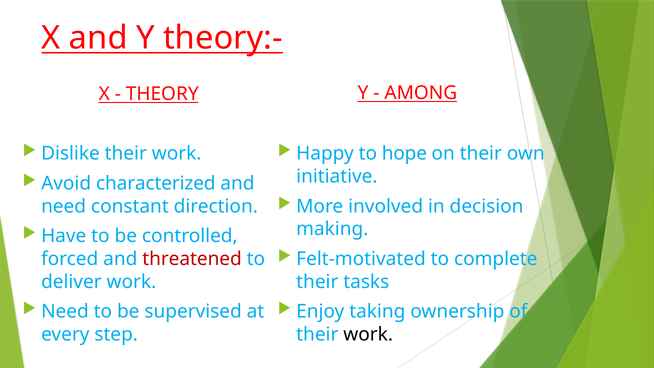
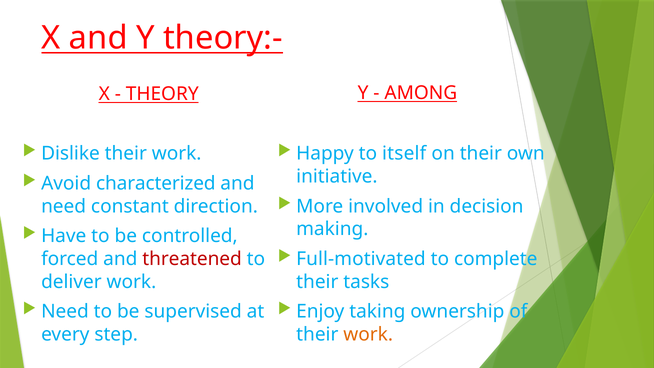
hope: hope -> itself (404, 154)
Felt-motivated: Felt-motivated -> Full-motivated (361, 259)
work colour: black -> orange (368, 334)
